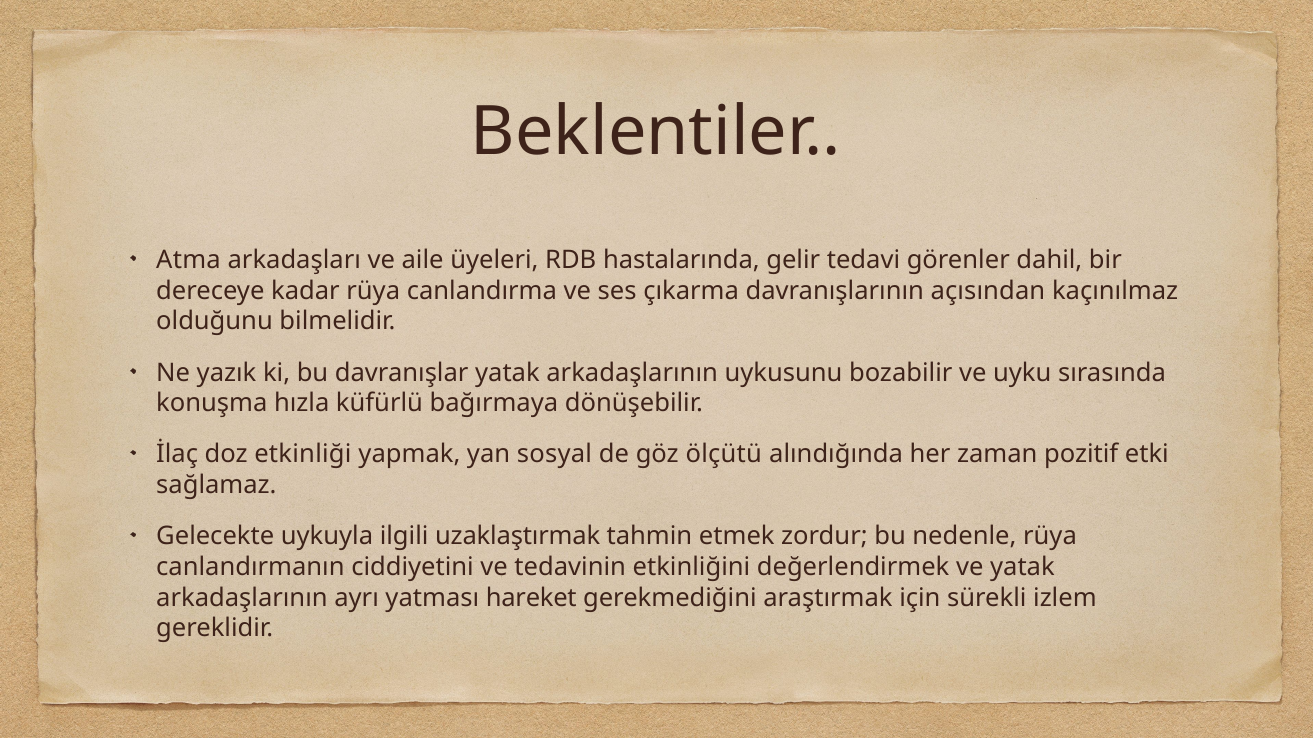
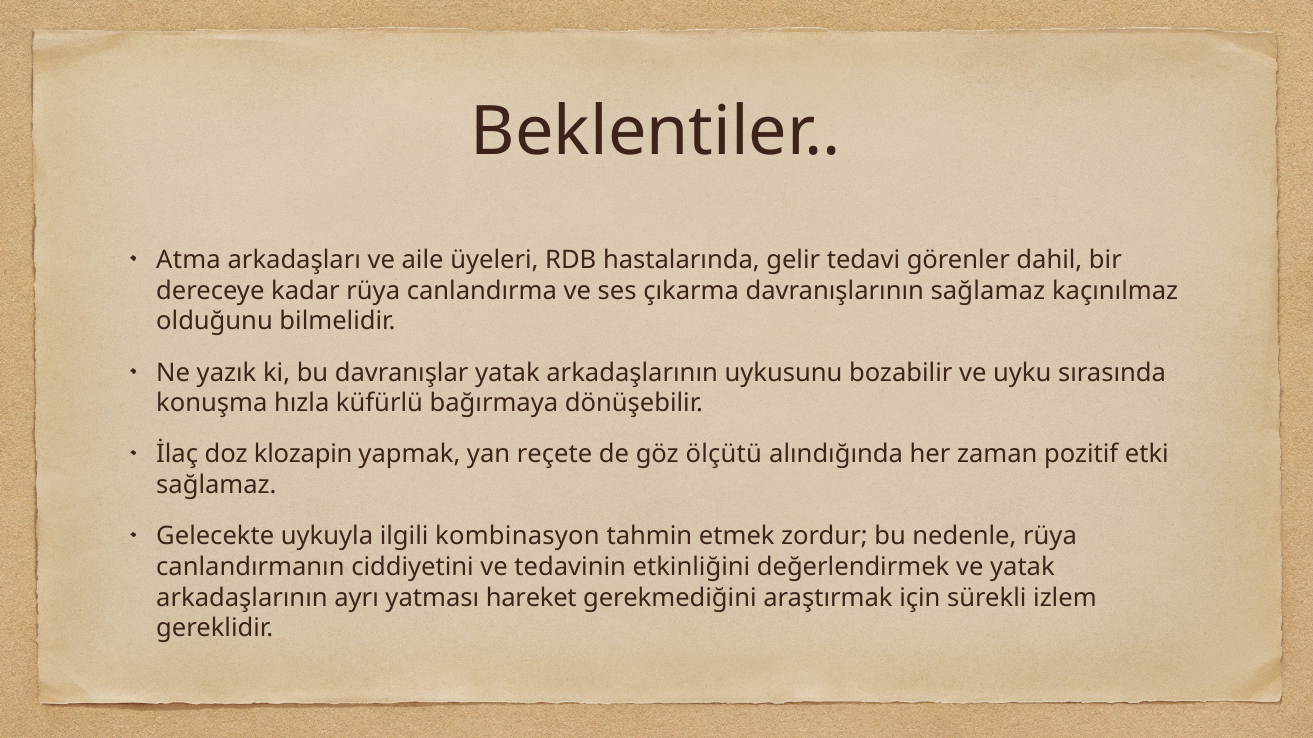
davranışlarının açısından: açısından -> sağlamaz (988, 291)
etkinliği: etkinliği -> klozapin (303, 455)
sosyal: sosyal -> reçete (555, 455)
uzaklaştırmak: uzaklaştırmak -> kombinasyon (517, 537)
